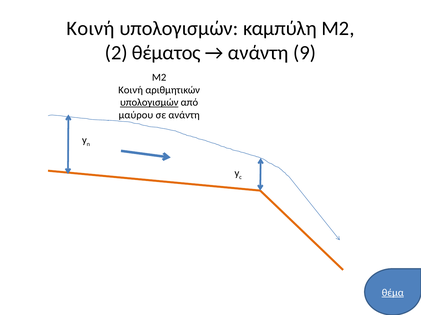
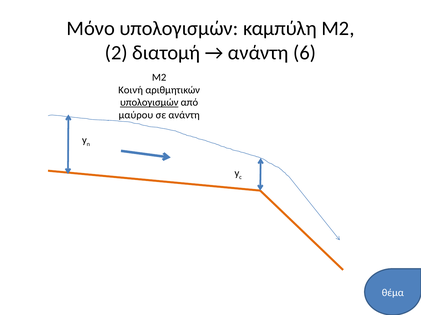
Κοινή: Κοινή -> Μόνο (91, 28)
θέματος: θέματος -> διατομή (166, 53)
9: 9 -> 6 (305, 53)
θέμα underline: present -> none (393, 293)
